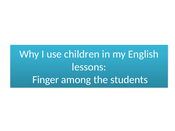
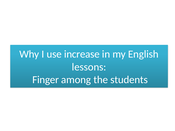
children: children -> increase (82, 54)
